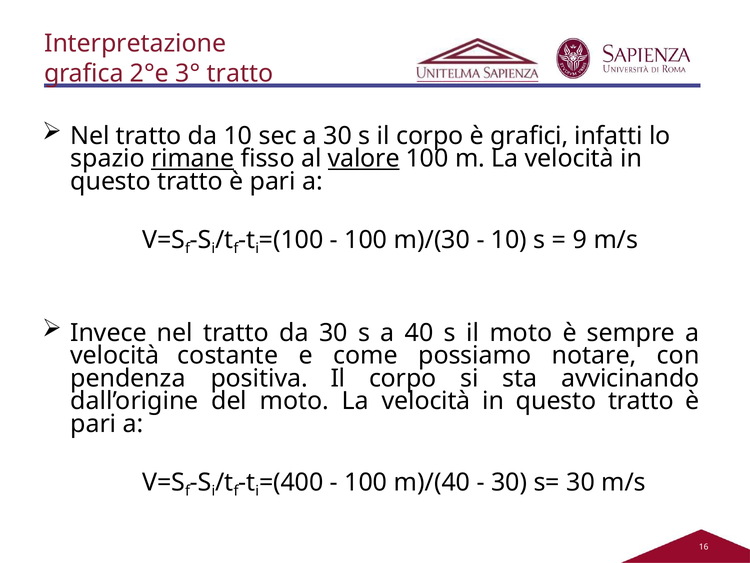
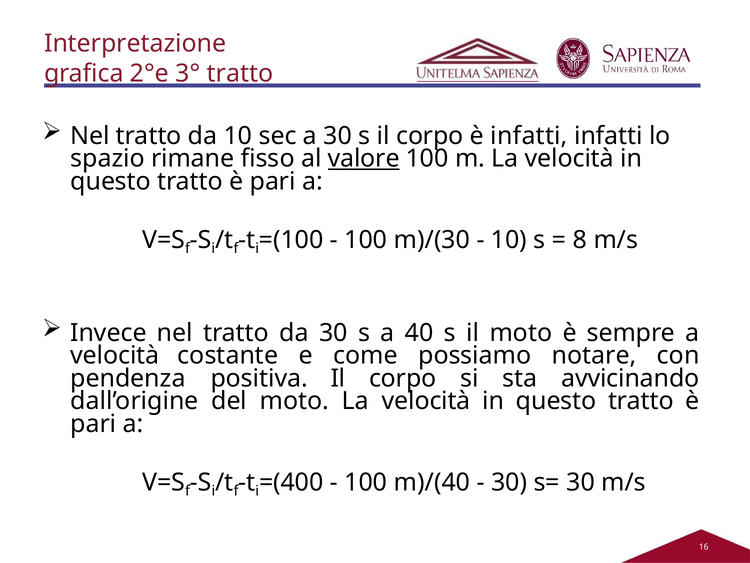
è grafici: grafici -> infatti (529, 136)
rimane underline: present -> none (193, 158)
9: 9 -> 8 (580, 240)
